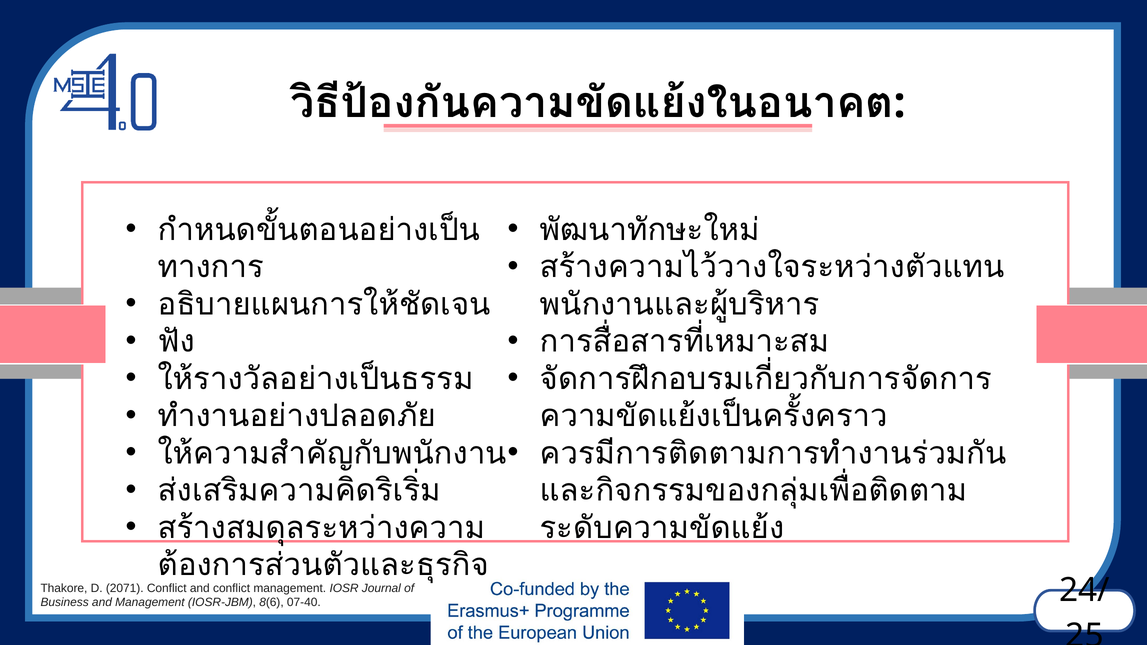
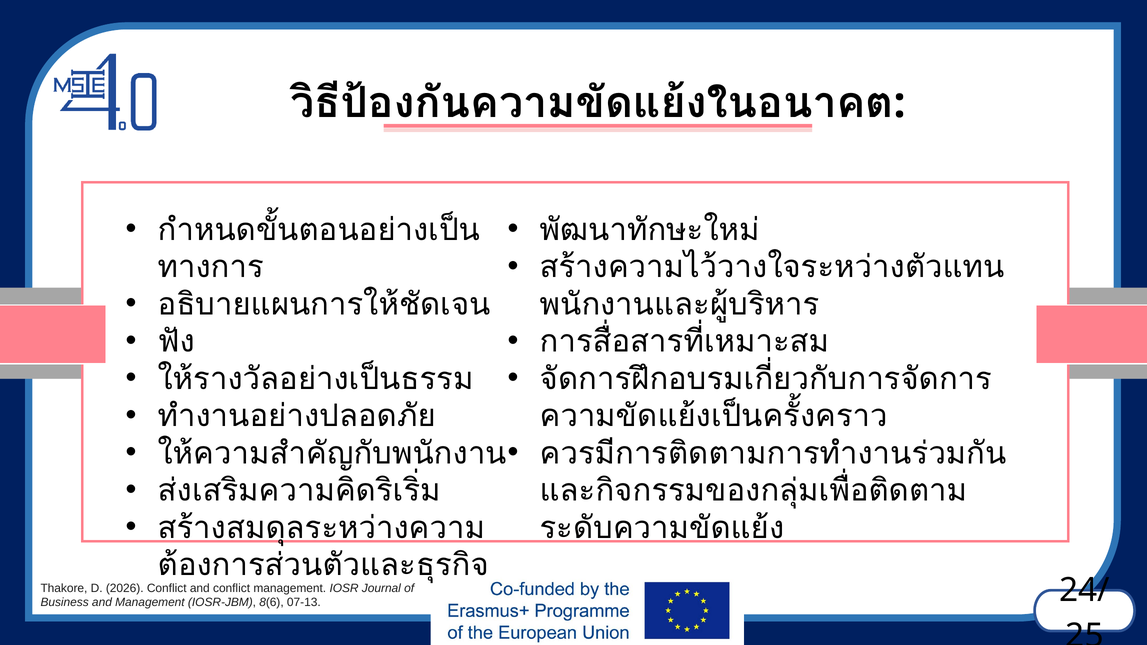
2071: 2071 -> 2026 (125, 588)
07-40: 07-40 -> 07-13 (304, 603)
